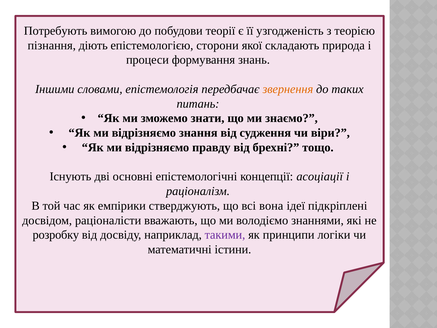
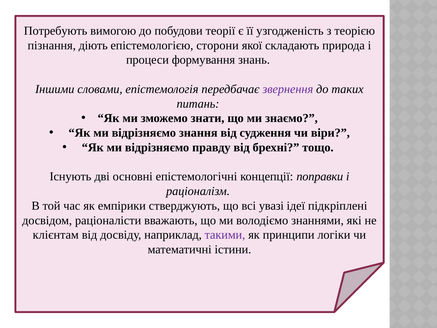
звернення colour: orange -> purple (288, 89)
асоціації: асоціації -> поправки (320, 176)
вона: вона -> увазі (271, 206)
розробку: розробку -> клієнтам (56, 235)
